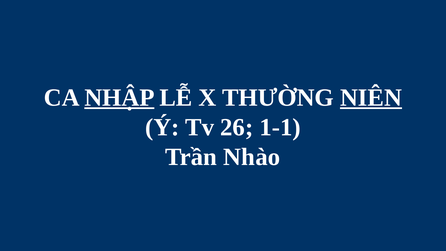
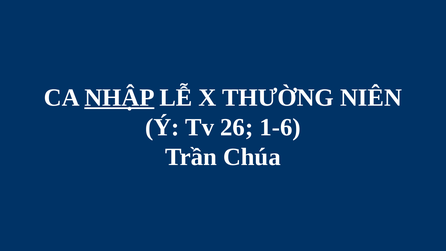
NIÊN underline: present -> none (371, 97)
1-1: 1-1 -> 1-6 (280, 127)
Nhào: Nhào -> Chúa (252, 157)
